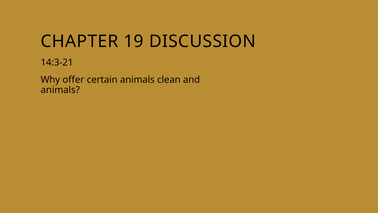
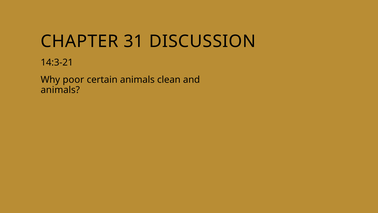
19: 19 -> 31 (134, 41)
offer: offer -> poor (73, 80)
